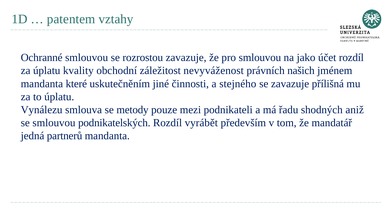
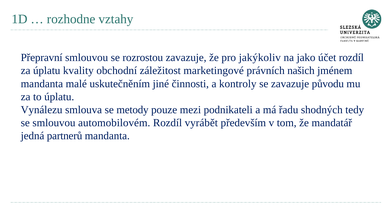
patentem: patentem -> rozhodne (71, 19)
Ochranné: Ochranné -> Přepravní (42, 58)
pro smlouvou: smlouvou -> jakýkoliv (260, 58)
nevyváženost: nevyváženost -> marketingové (214, 71)
které: které -> malé (76, 84)
stejného: stejného -> kontroly (238, 84)
přílišná: přílišná -> původu (328, 84)
aniž: aniž -> tedy (355, 110)
podnikatelských: podnikatelských -> automobilovém (114, 123)
